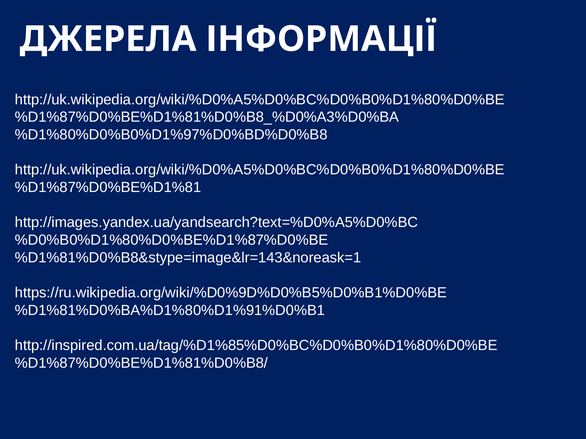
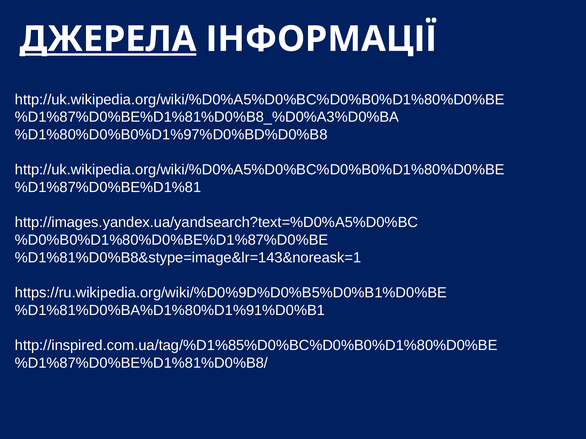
ДЖЕРЕЛА underline: none -> present (108, 39)
